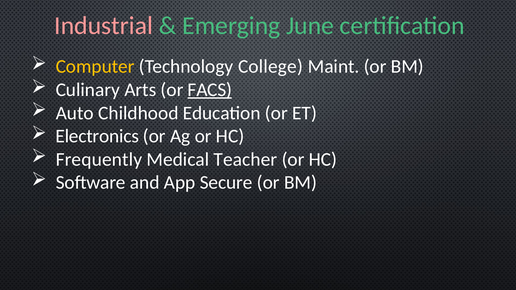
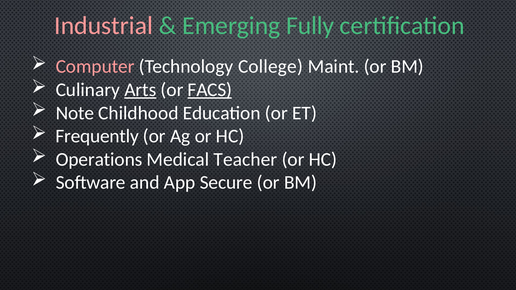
June: June -> Fully (310, 26)
Computer colour: yellow -> pink (95, 67)
Arts underline: none -> present (140, 90)
Auto: Auto -> Note (75, 113)
Electronics: Electronics -> Frequently (97, 136)
Frequently: Frequently -> Operations (99, 159)
